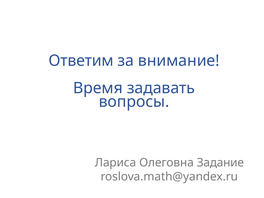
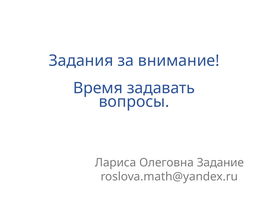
Ответим: Ответим -> Задания (81, 61)
